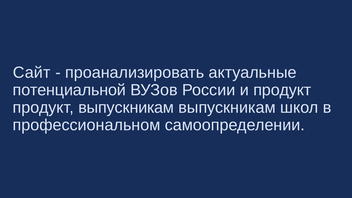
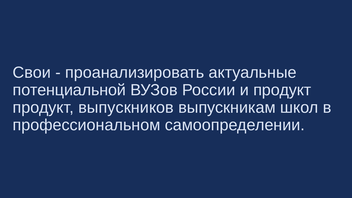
Сайт: Сайт -> Свои (32, 73)
продукт выпускникам: выпускникам -> выпускников (126, 107)
